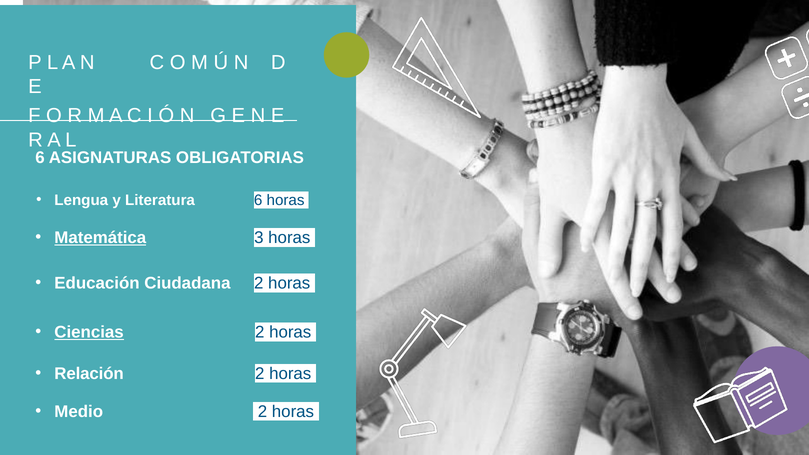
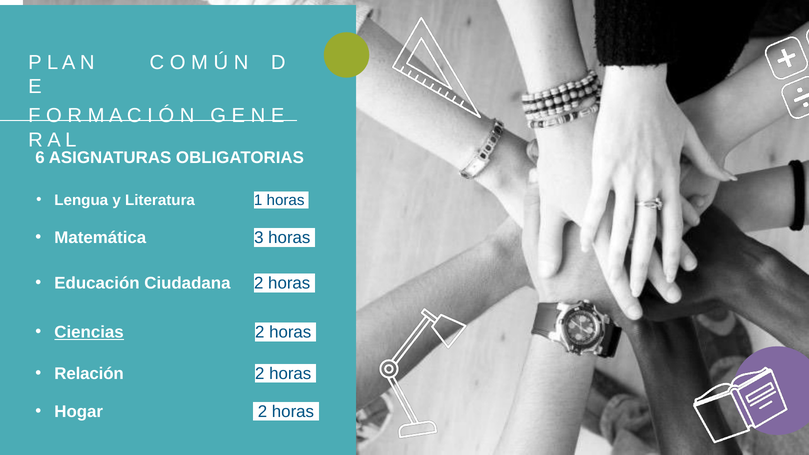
Literatura 6: 6 -> 1 (258, 200)
Matemática underline: present -> none (100, 238)
Medio: Medio -> Hogar (79, 412)
